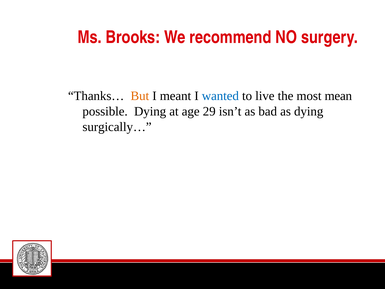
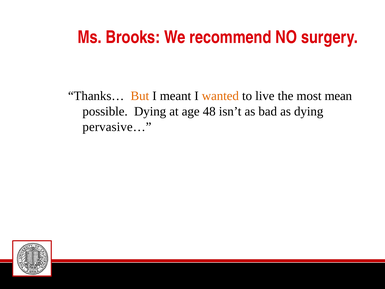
wanted colour: blue -> orange (220, 96)
29: 29 -> 48 (209, 111)
surgically…: surgically… -> pervasive… (117, 127)
